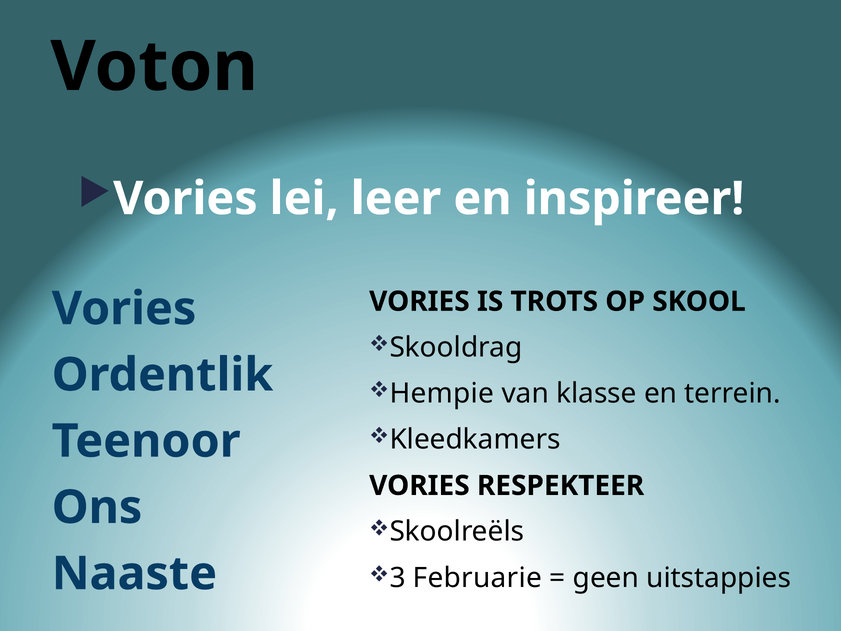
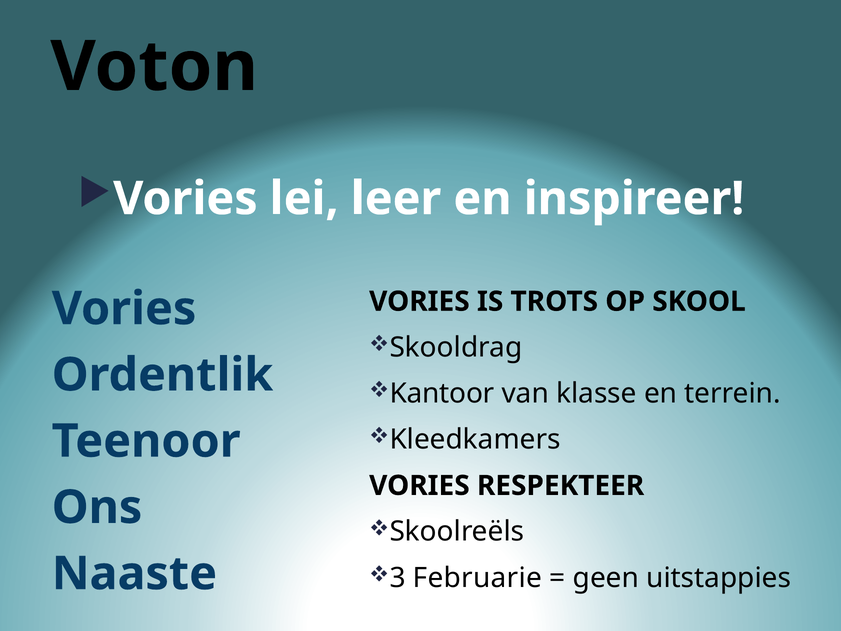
Hempie: Hempie -> Kantoor (442, 393)
